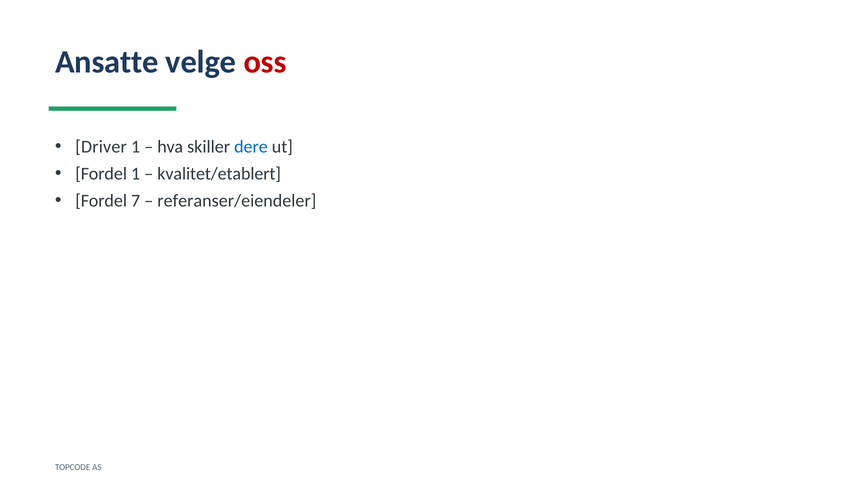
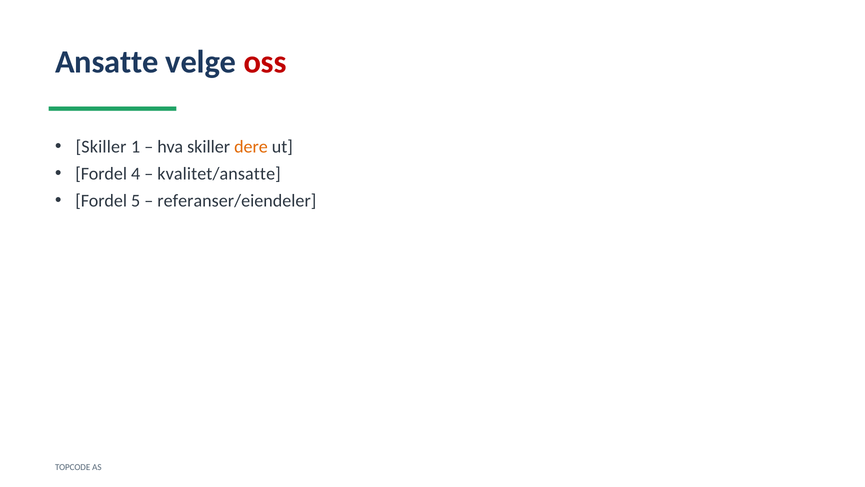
Driver: Driver -> Skiller (101, 147)
dere colour: blue -> orange (251, 147)
Fordel 1: 1 -> 4 (136, 174)
kvalitet/etablert: kvalitet/etablert -> kvalitet/ansatte (219, 174)
7: 7 -> 5 (136, 201)
